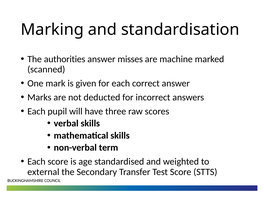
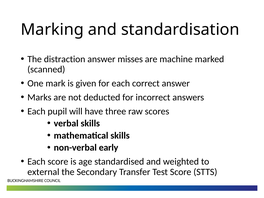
authorities: authorities -> distraction (65, 59)
term: term -> early (109, 148)
